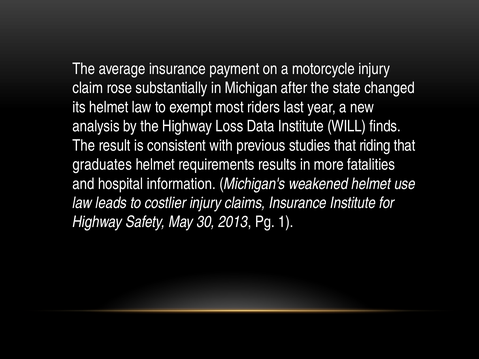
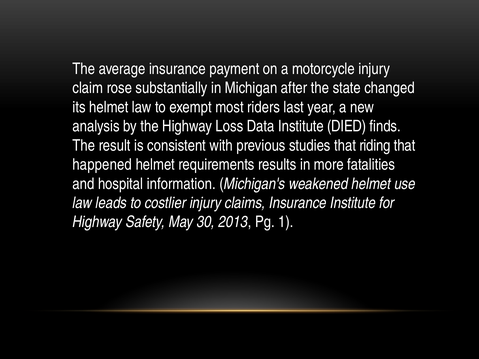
WILL: WILL -> DIED (347, 126)
graduates: graduates -> happened (102, 165)
